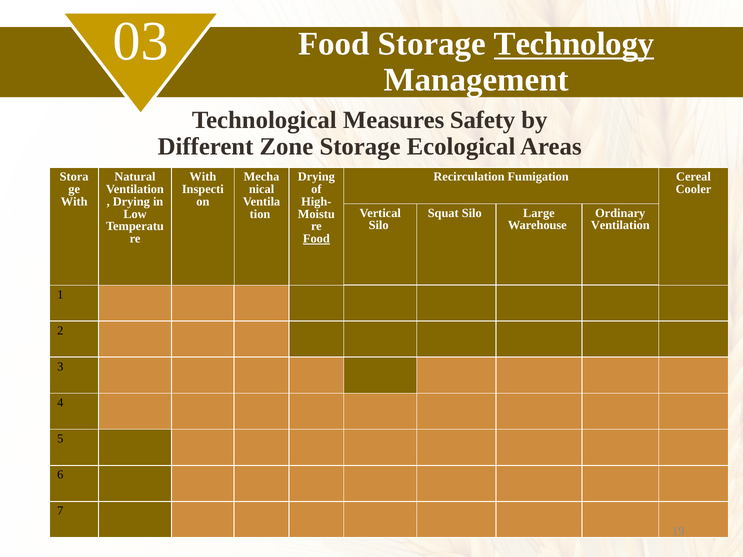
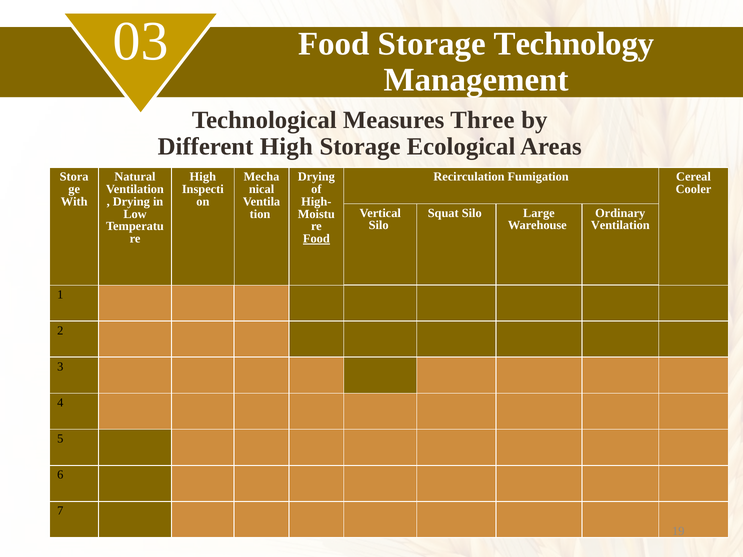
Technology underline: present -> none (574, 44)
Safety: Safety -> Three (482, 120)
Different Zone: Zone -> High (286, 147)
With: With -> High (203, 177)
